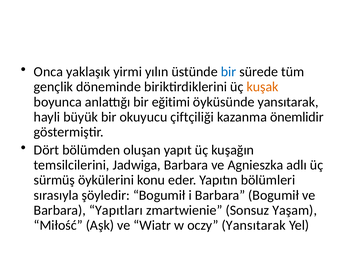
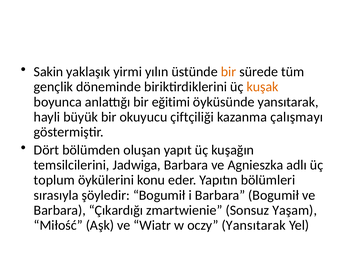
Onca: Onca -> Sakin (48, 72)
bir colour: blue -> orange (229, 72)
önemlidir: önemlidir -> çalışmayı (297, 117)
sürmüş: sürmüş -> toplum (54, 180)
Yapıtları: Yapıtları -> Çıkardığı (116, 210)
